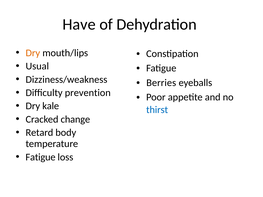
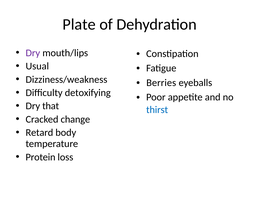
Have: Have -> Plate (79, 24)
Dry colour: orange -> purple (33, 53)
prevention: prevention -> detoxifying (88, 93)
kale: kale -> that (51, 106)
Fatigue: Fatigue -> Protein (41, 157)
